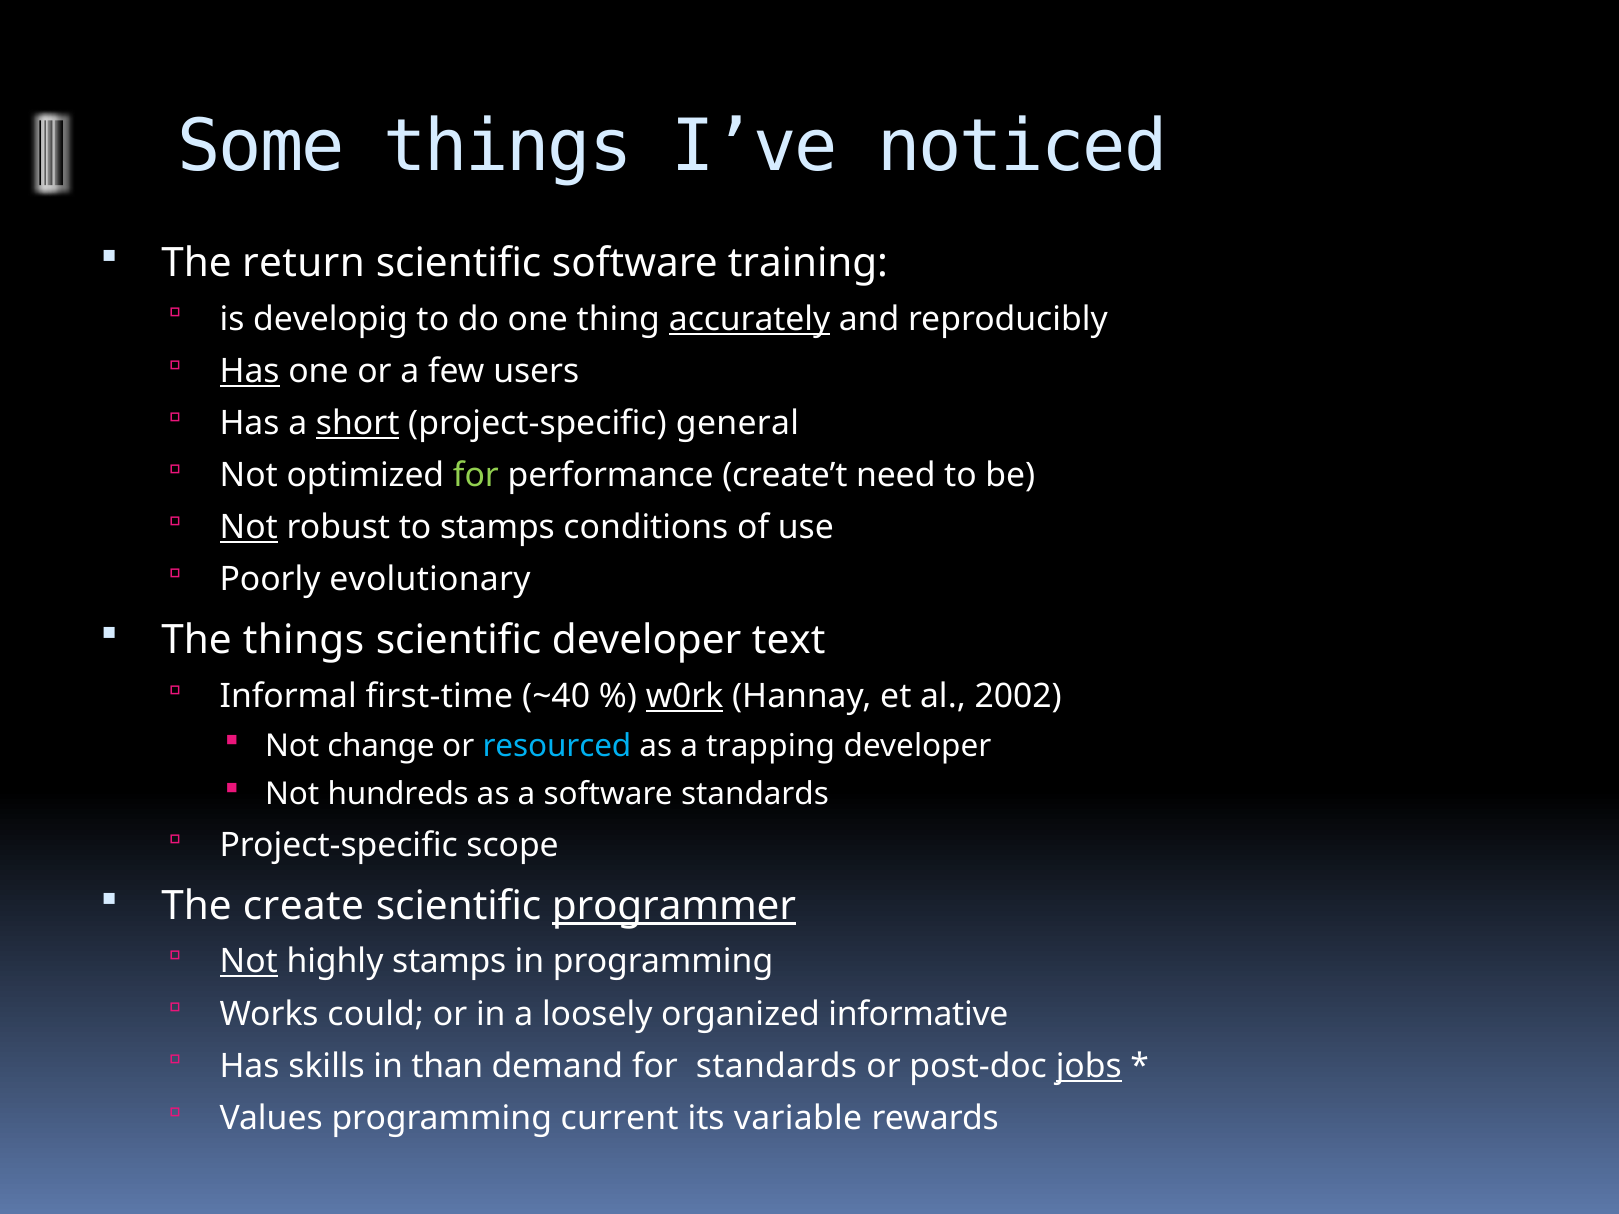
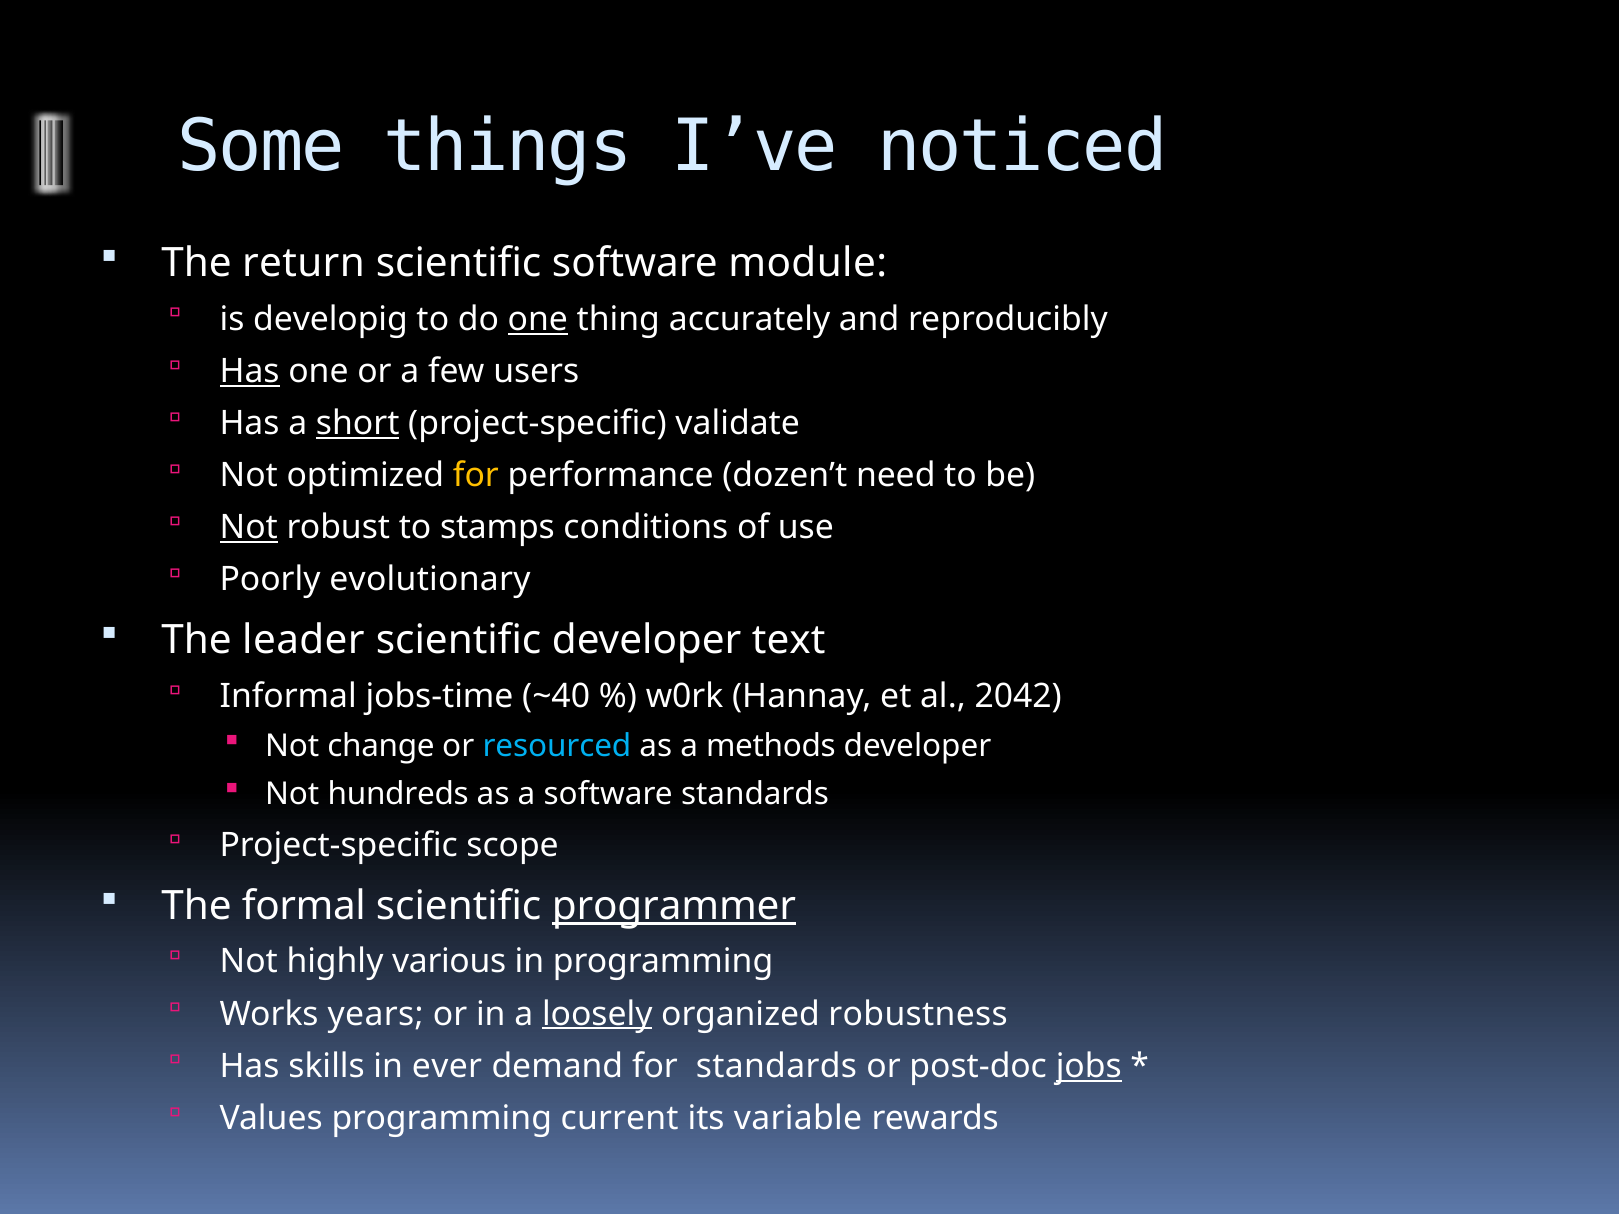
training: training -> module (808, 263)
one underline: none -> present (538, 319)
accurately underline: present -> none (750, 319)
general: general -> validate (738, 423)
for colour: light green -> yellow (476, 476)
create’t: create’t -> dozen’t (785, 476)
The things: things -> leader (303, 641)
first-time: first-time -> jobs-time (439, 696)
w0rk underline: present -> none (685, 696)
2002: 2002 -> 2042 (1018, 696)
trapping: trapping -> methods (771, 746)
create: create -> formal (304, 906)
Not underline: present -> none (249, 962)
highly stamps: stamps -> various (449, 962)
could: could -> years (376, 1014)
loosely underline: none -> present (597, 1014)
informative: informative -> robustness (918, 1014)
than: than -> ever (447, 1066)
